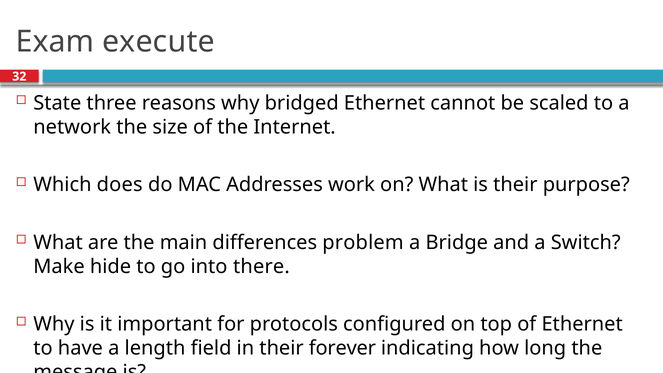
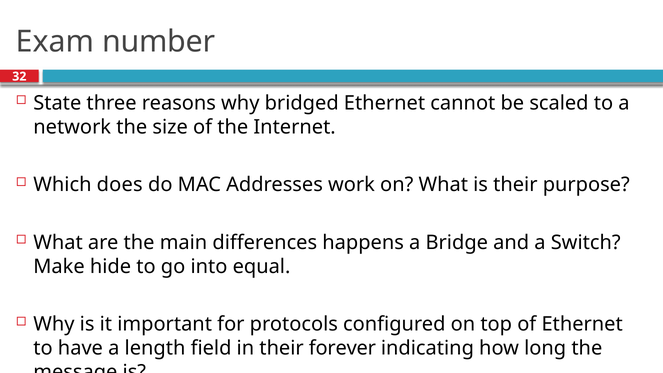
execute: execute -> number (159, 41)
problem: problem -> happens (363, 242)
there: there -> equal (262, 266)
